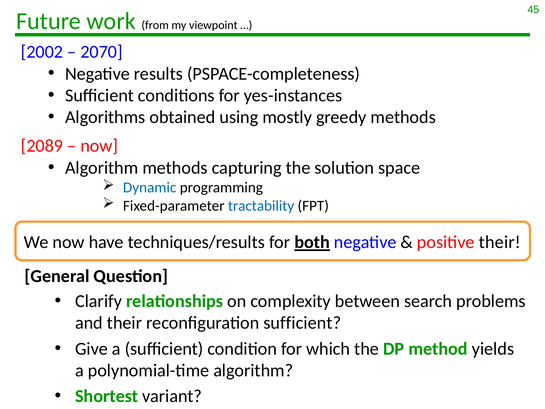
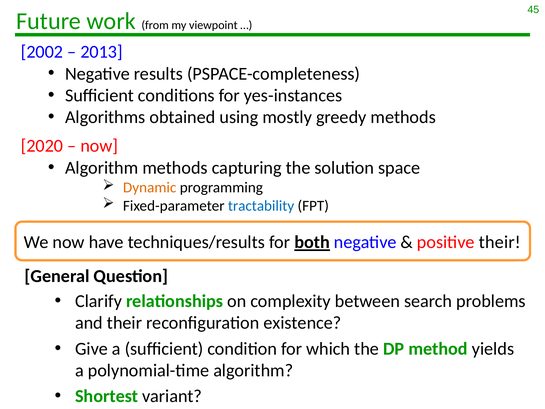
2070: 2070 -> 2013 (102, 52)
2089: 2089 -> 2020 (42, 146)
Dynamic colour: blue -> orange (150, 187)
reconfiguration sufficient: sufficient -> existence (302, 323)
